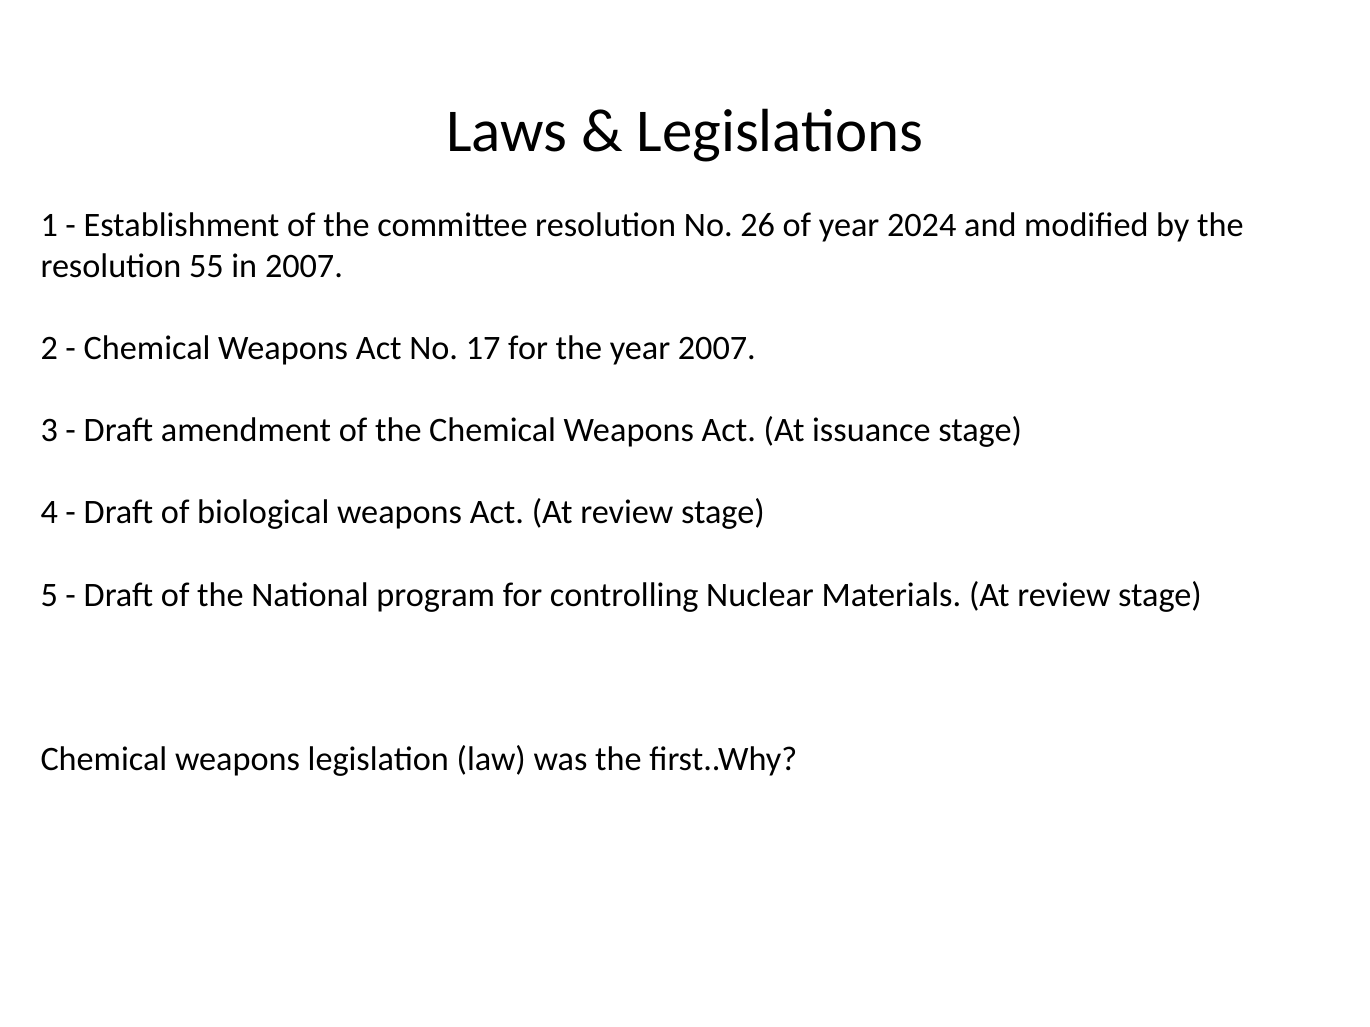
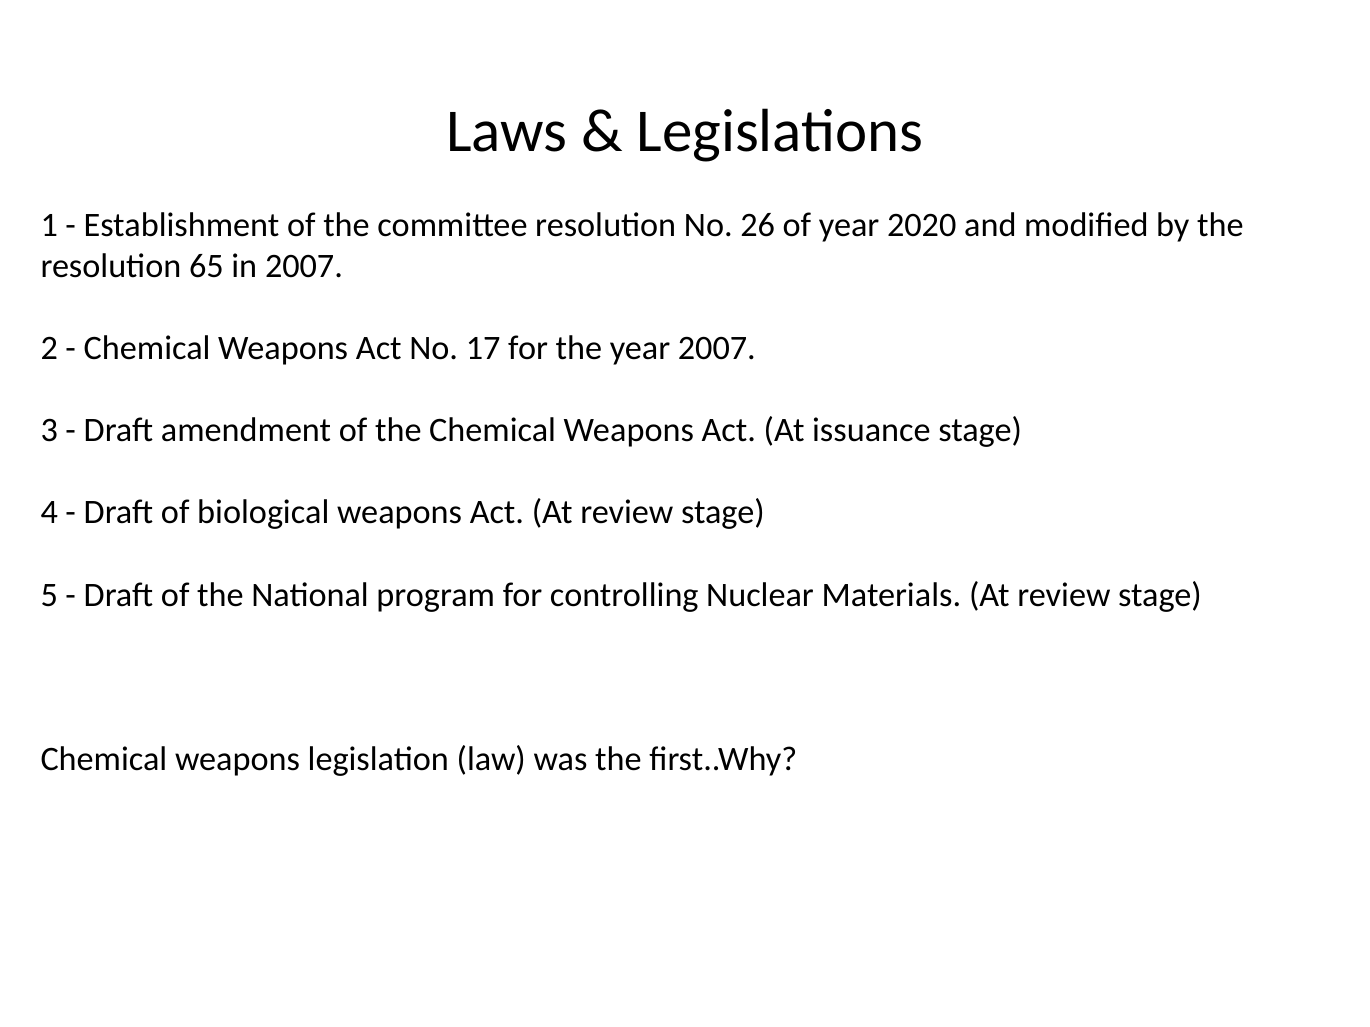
2024: 2024 -> 2020 (922, 225)
55: 55 -> 65 (206, 266)
